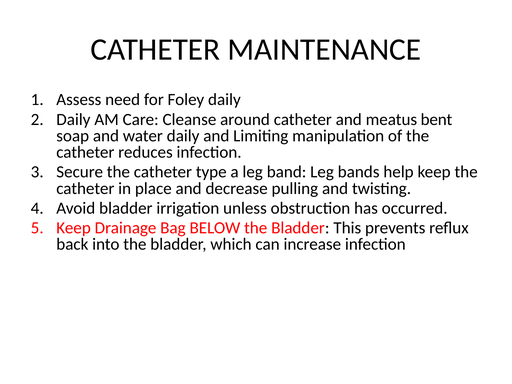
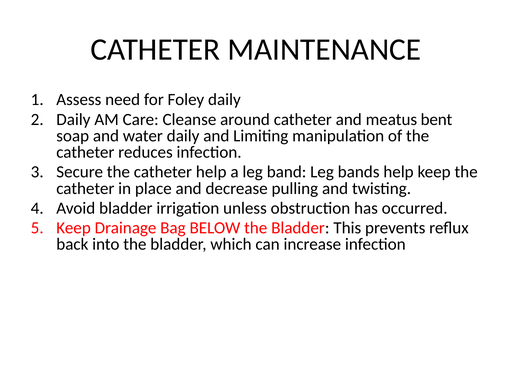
catheter type: type -> help (211, 172)
